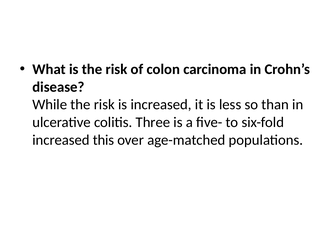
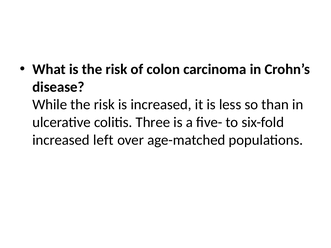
this: this -> left (103, 140)
